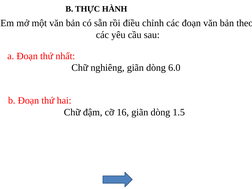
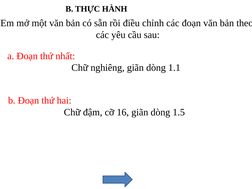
6.0: 6.0 -> 1.1 (174, 68)
